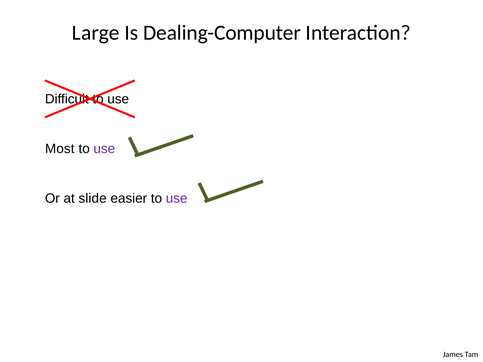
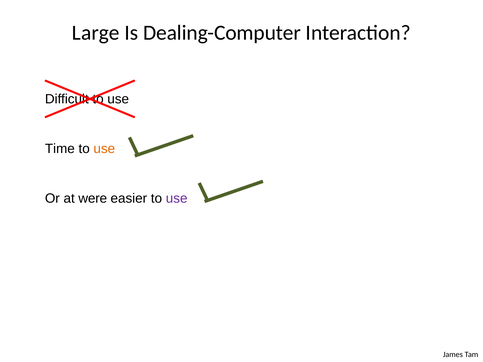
Most: Most -> Time (60, 149)
use colour: purple -> orange (104, 149)
slide: slide -> were (93, 199)
